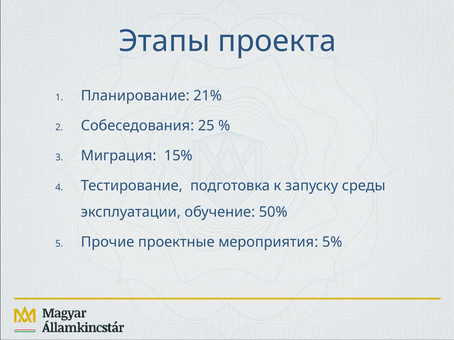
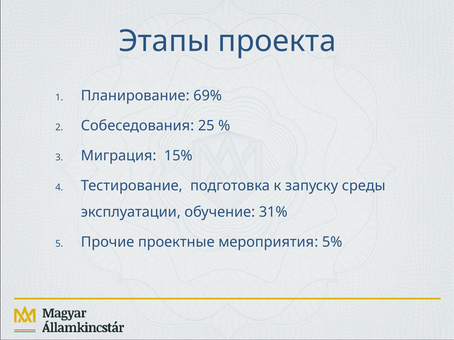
21%: 21% -> 69% (208, 96)
50%: 50% -> 31% (273, 212)
